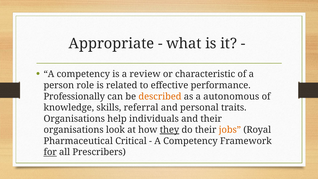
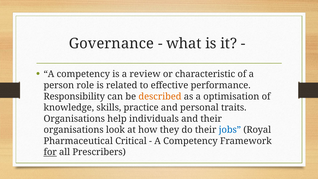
Appropriate: Appropriate -> Governance (111, 44)
Professionally: Professionally -> Responsibility (74, 96)
autonomous: autonomous -> optimisation (231, 96)
referral: referral -> practice (141, 108)
they underline: present -> none (169, 130)
jobs colour: orange -> blue (230, 130)
